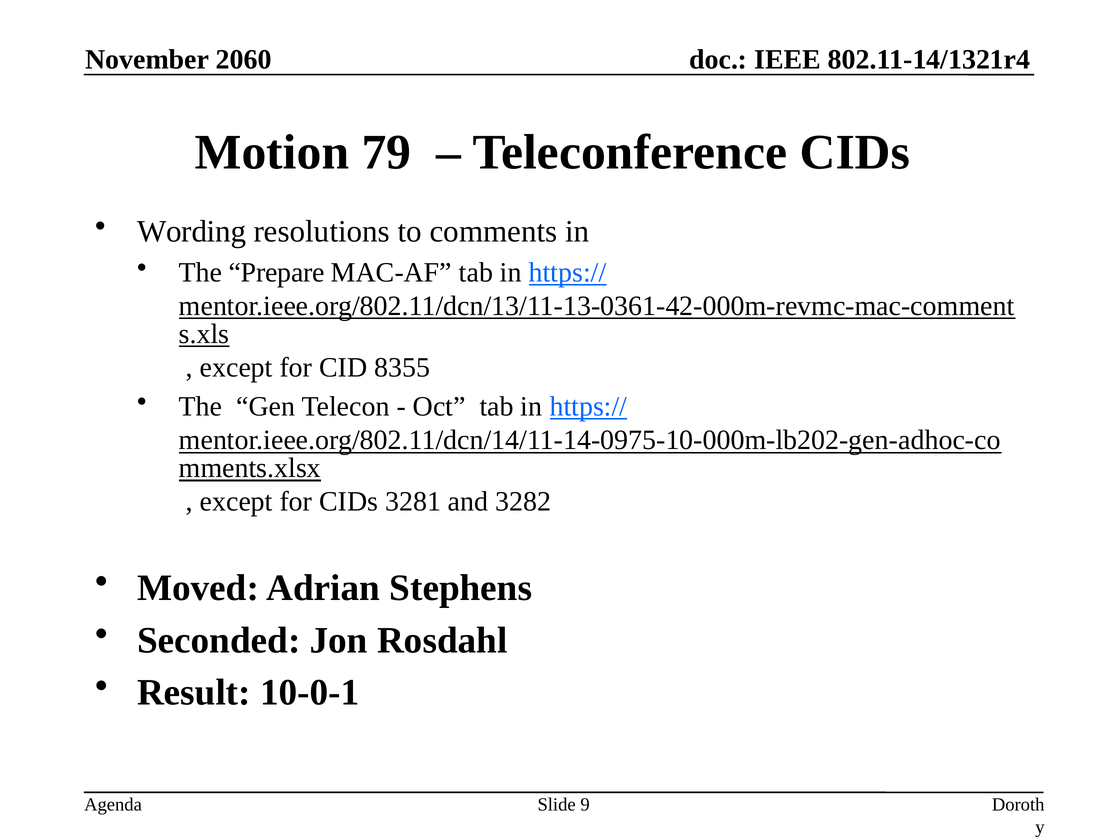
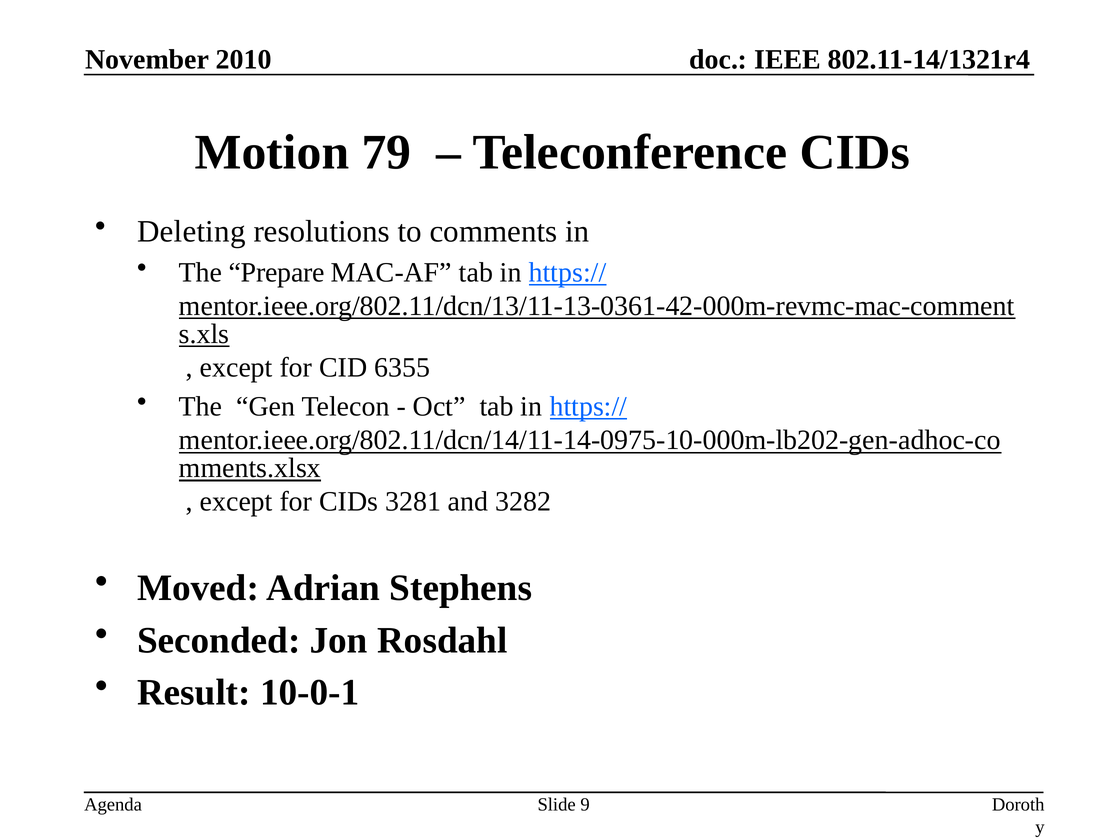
2060: 2060 -> 2010 (244, 60)
Wording: Wording -> Deleting (191, 231)
8355: 8355 -> 6355 (402, 367)
